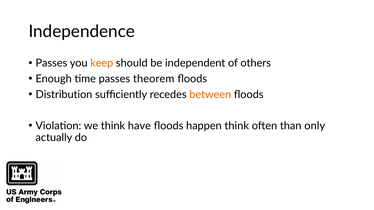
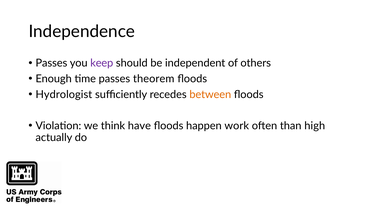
keep colour: orange -> purple (102, 63)
Distribution: Distribution -> Hydrologist (64, 95)
happen think: think -> work (237, 126)
only: only -> high (315, 126)
